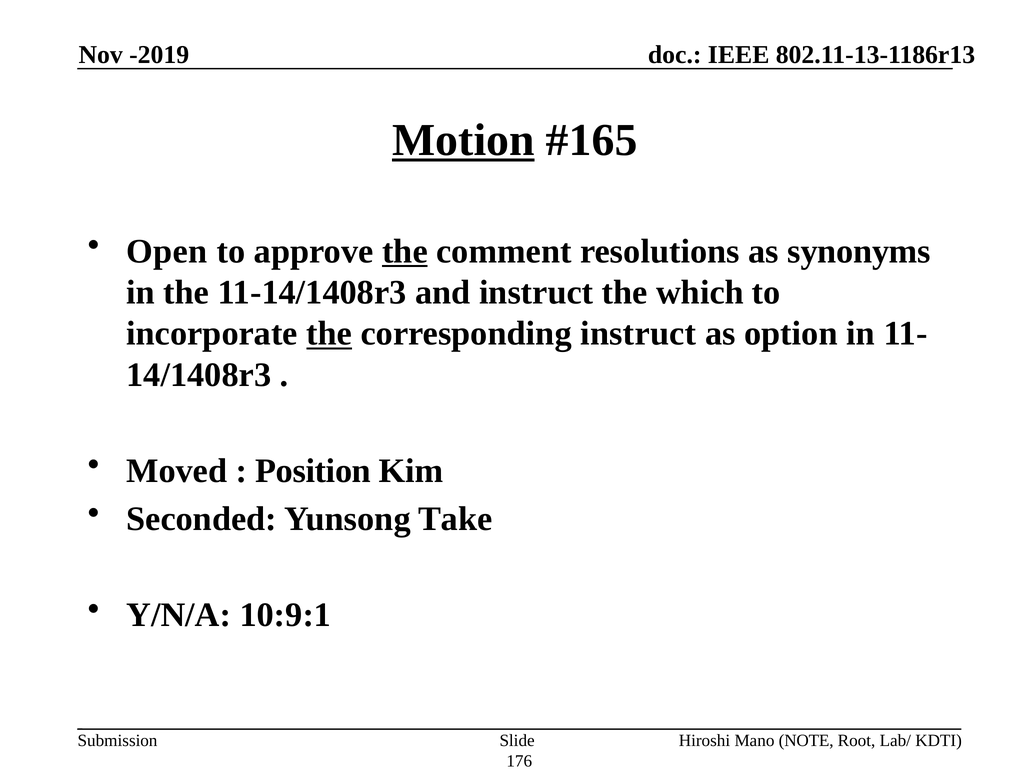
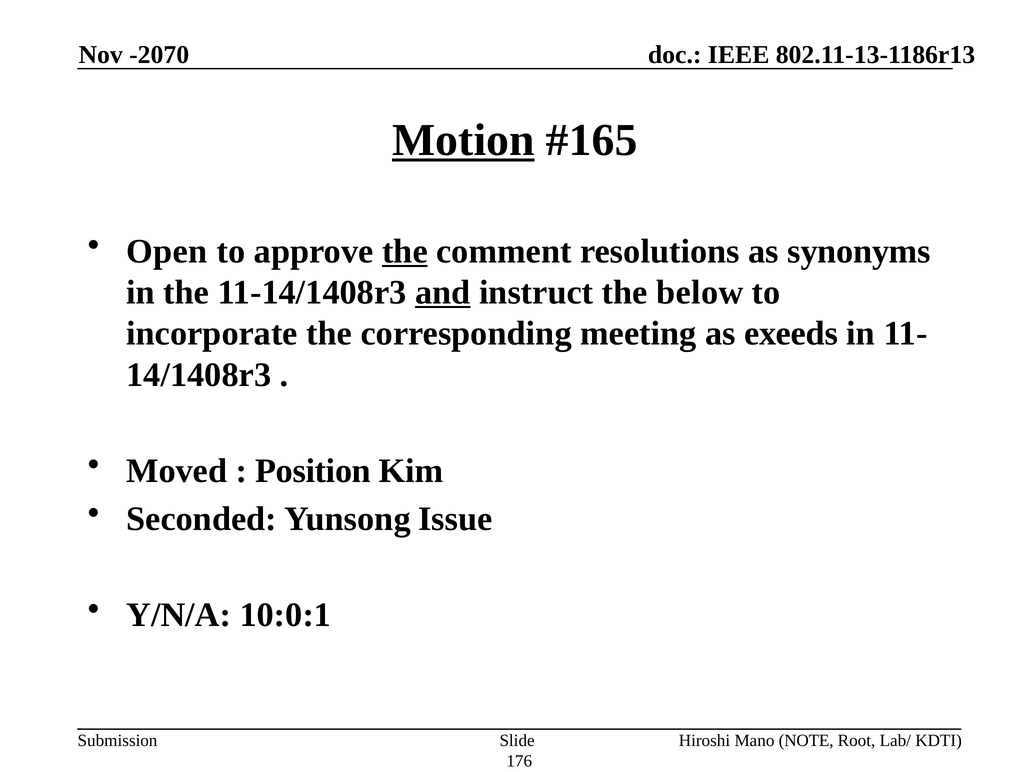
-2019: -2019 -> -2070 (159, 55)
and underline: none -> present (443, 293)
which: which -> below (700, 293)
the underline: present -> none (329, 334)
corresponding instruct: instruct -> meeting (638, 334)
option: option -> exeeds (791, 334)
Take: Take -> Issue (455, 519)
10:9:1: 10:9:1 -> 10:0:1 (285, 615)
